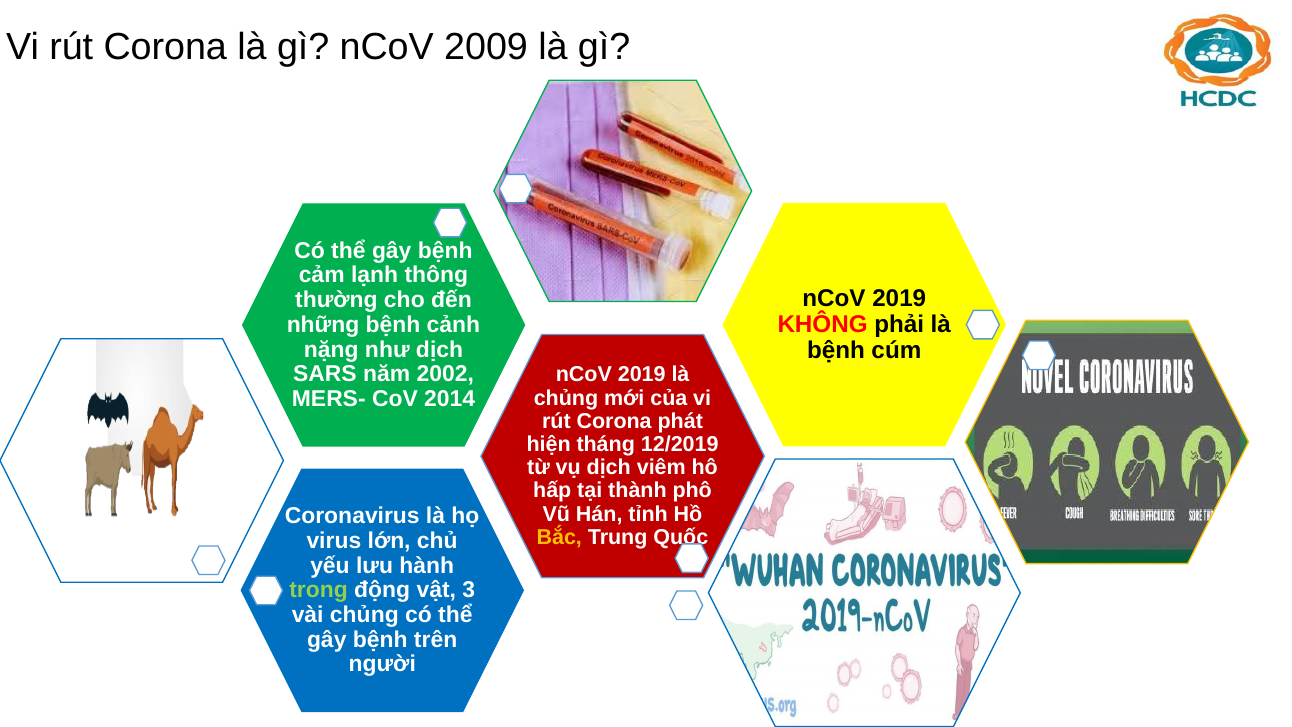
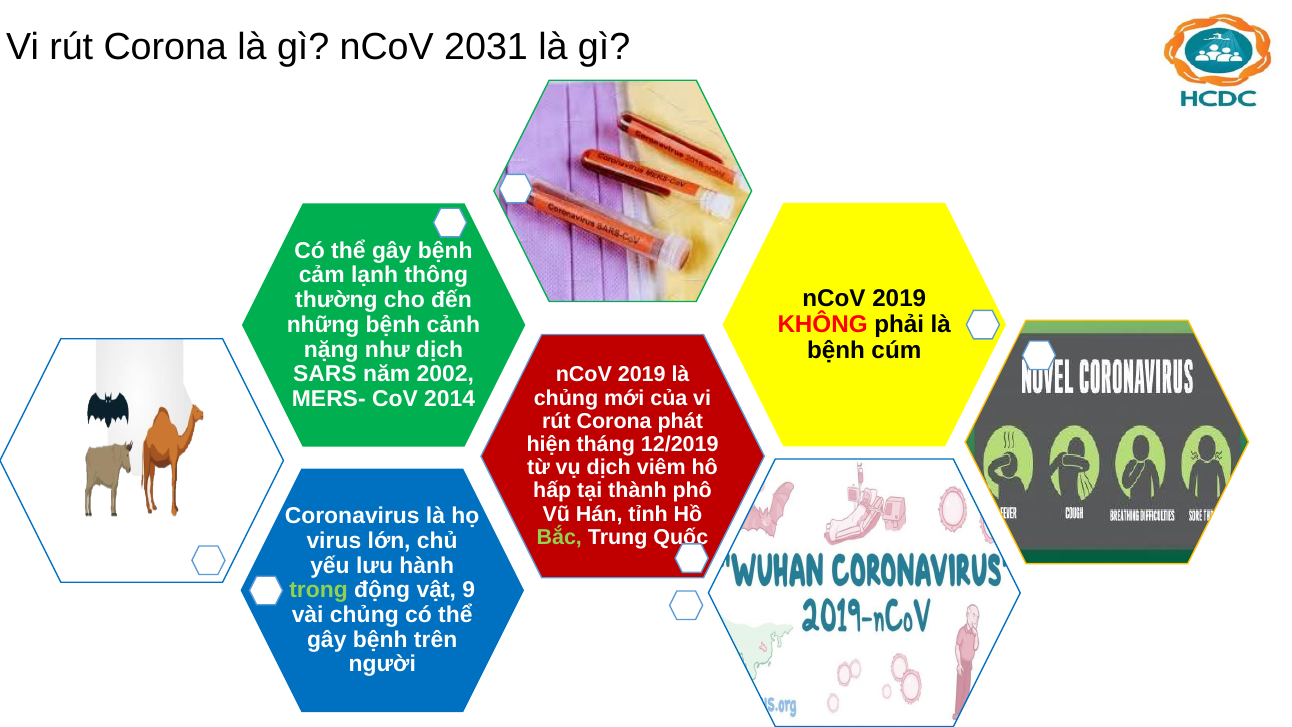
2009: 2009 -> 2031 (486, 47)
Bắc colour: yellow -> light green (559, 537)
3: 3 -> 9 (469, 590)
